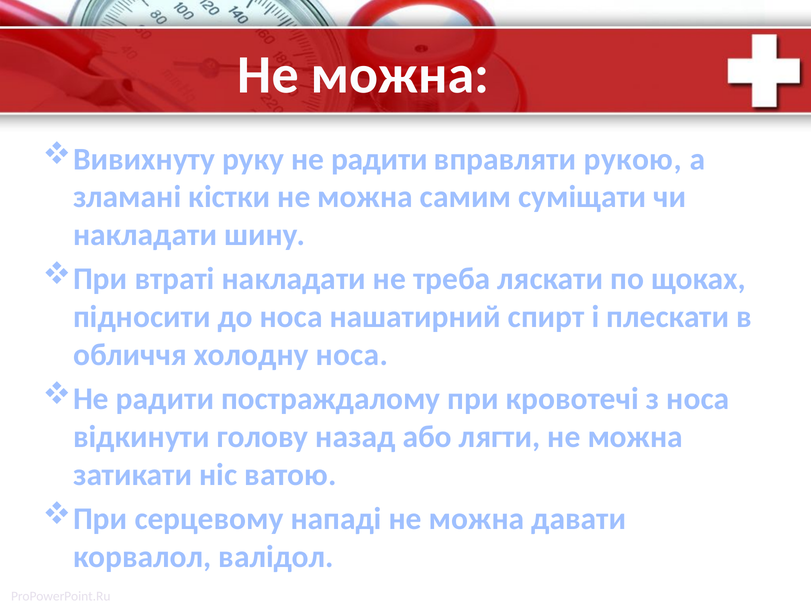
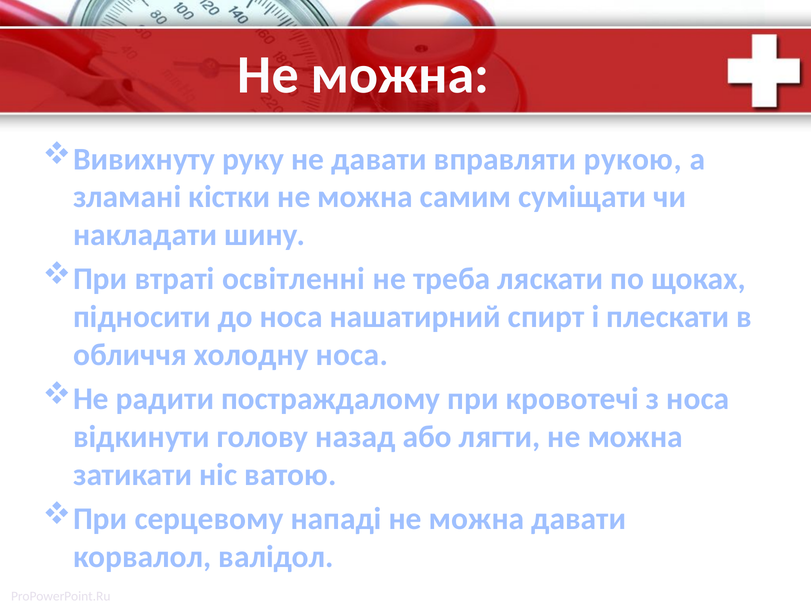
руку не радити: радити -> давати (379, 159)
втраті накладати: накладати -> освітленні (294, 279)
